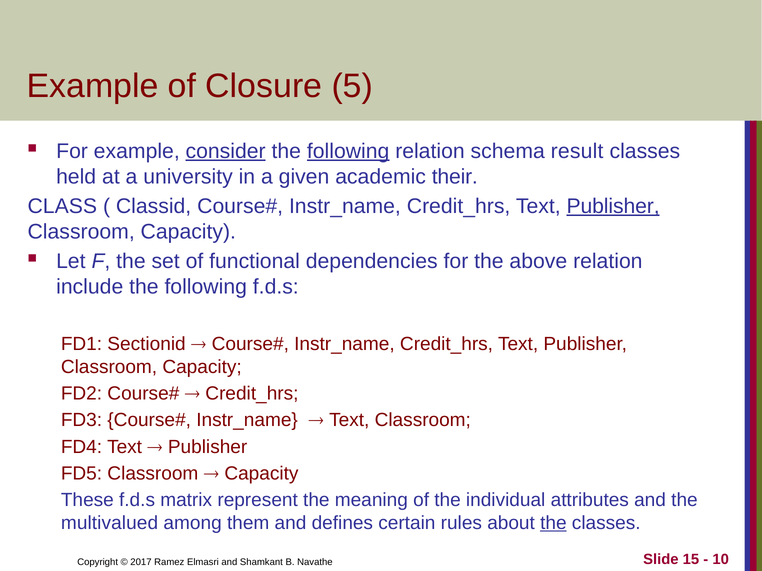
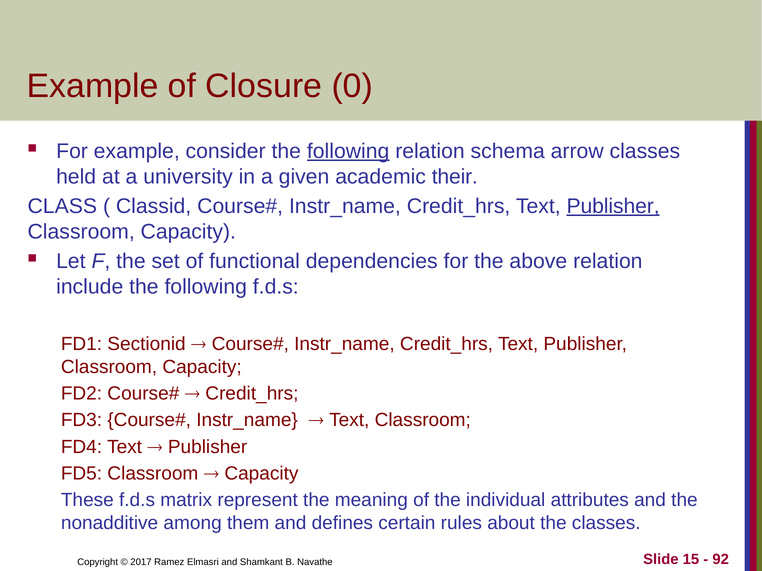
5: 5 -> 0 (352, 86)
consider underline: present -> none (226, 151)
result: result -> arrow (577, 151)
multivalued: multivalued -> nonadditive (110, 523)
the underline: present -> none (553, 523)
10: 10 -> 92 (721, 560)
